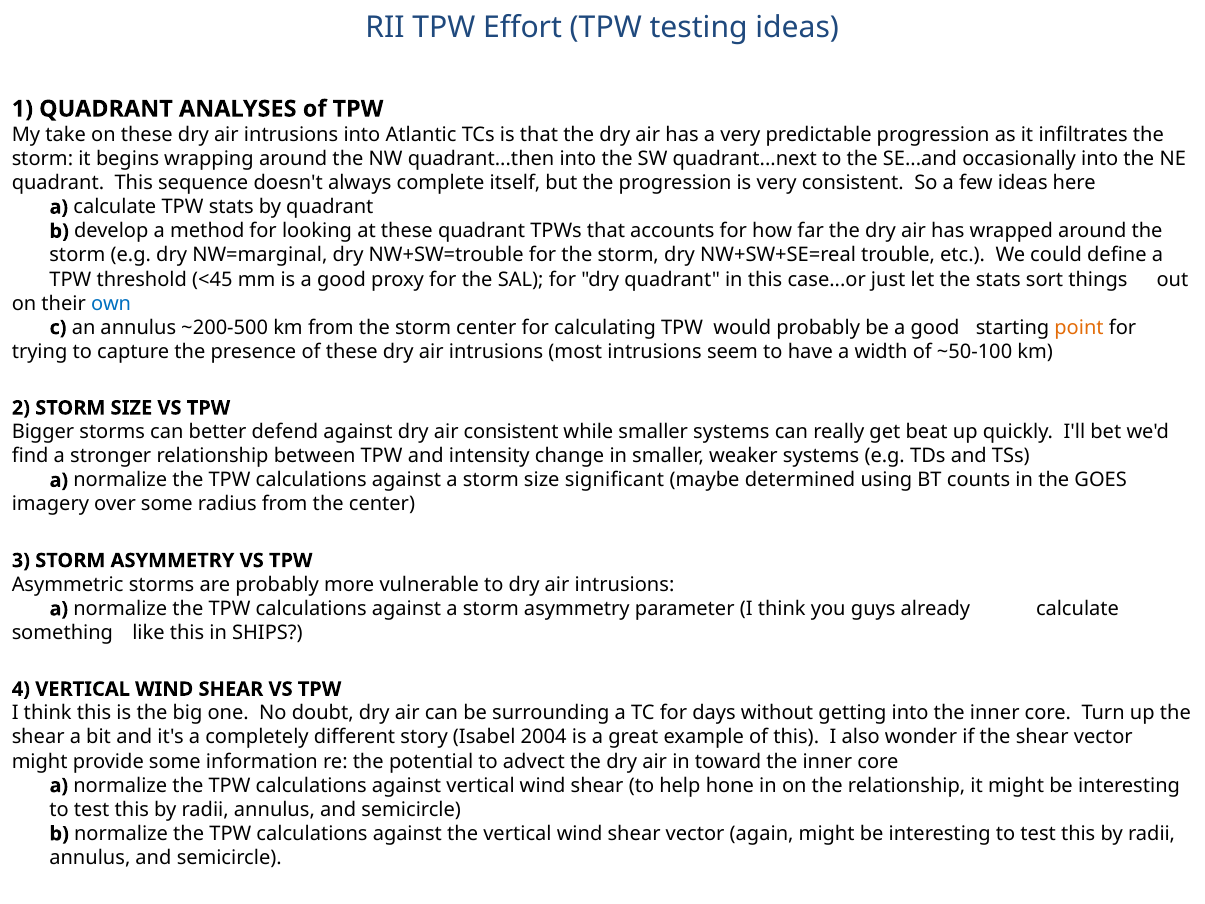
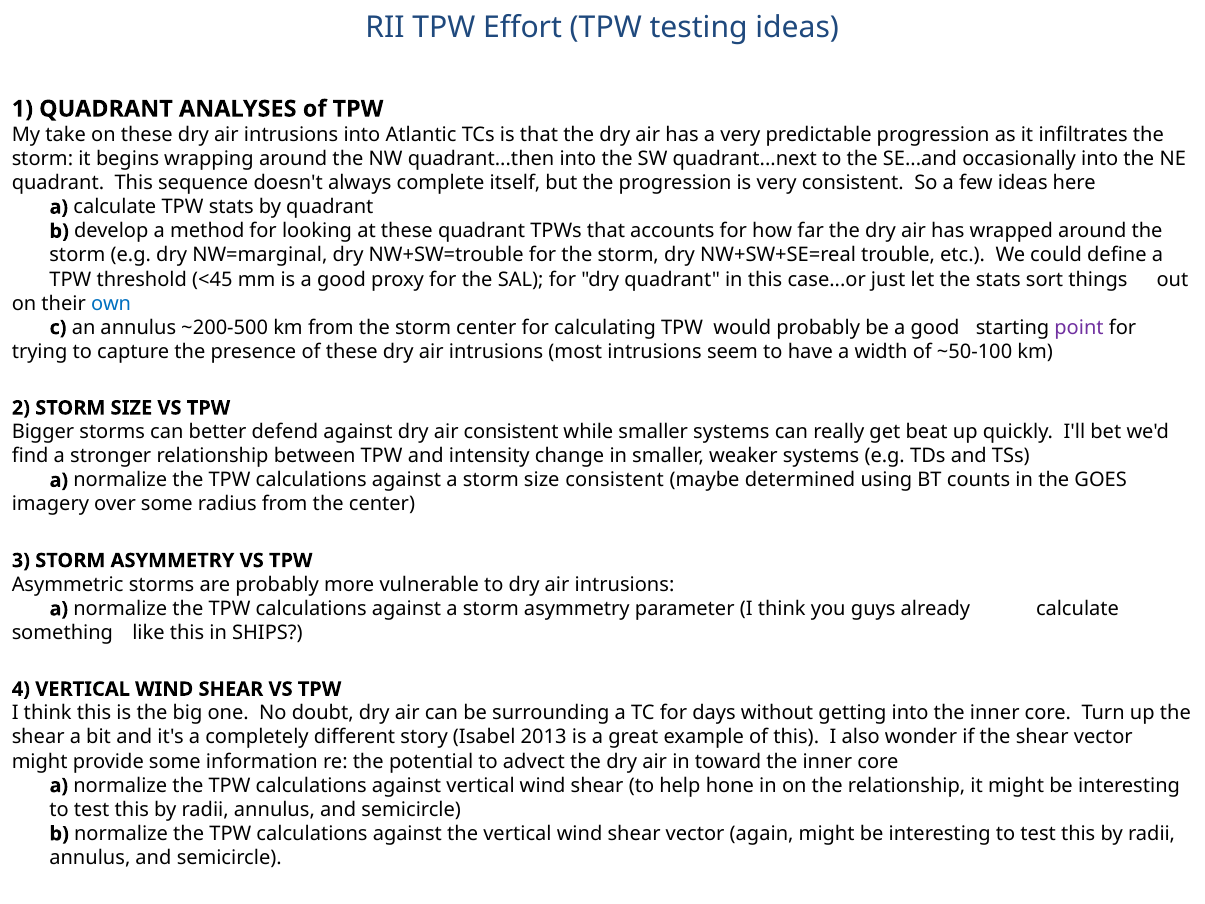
point colour: orange -> purple (1079, 328)
size significant: significant -> consistent (615, 480)
2004: 2004 -> 2013 (544, 737)
